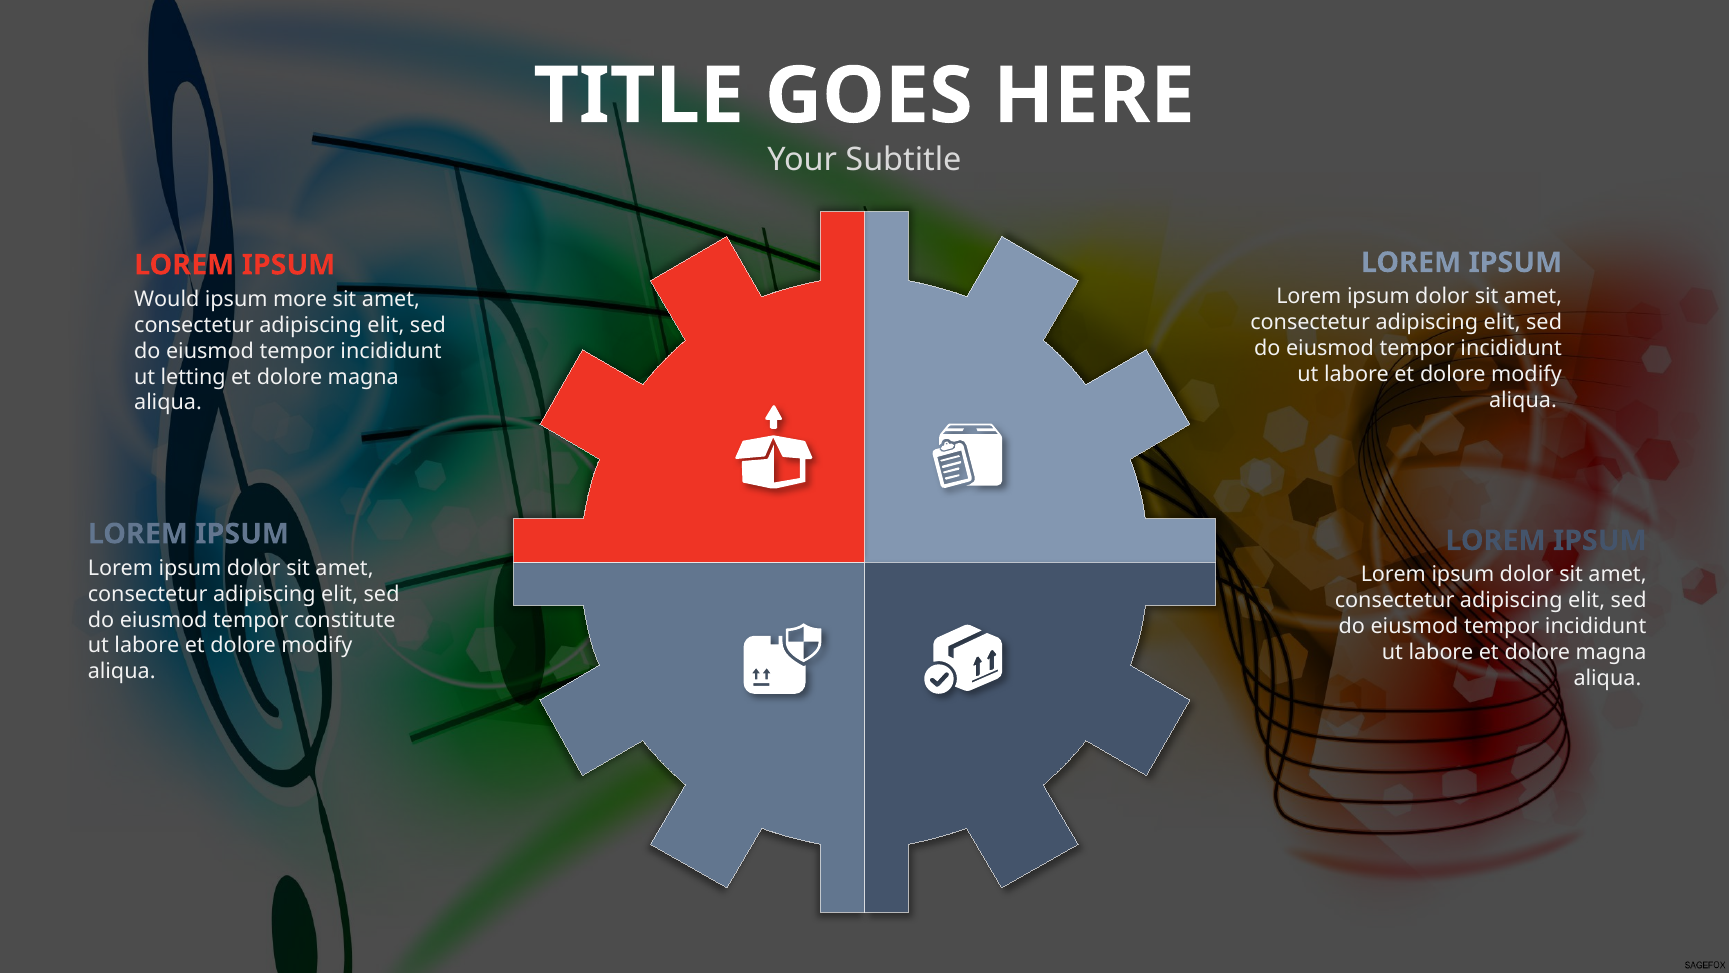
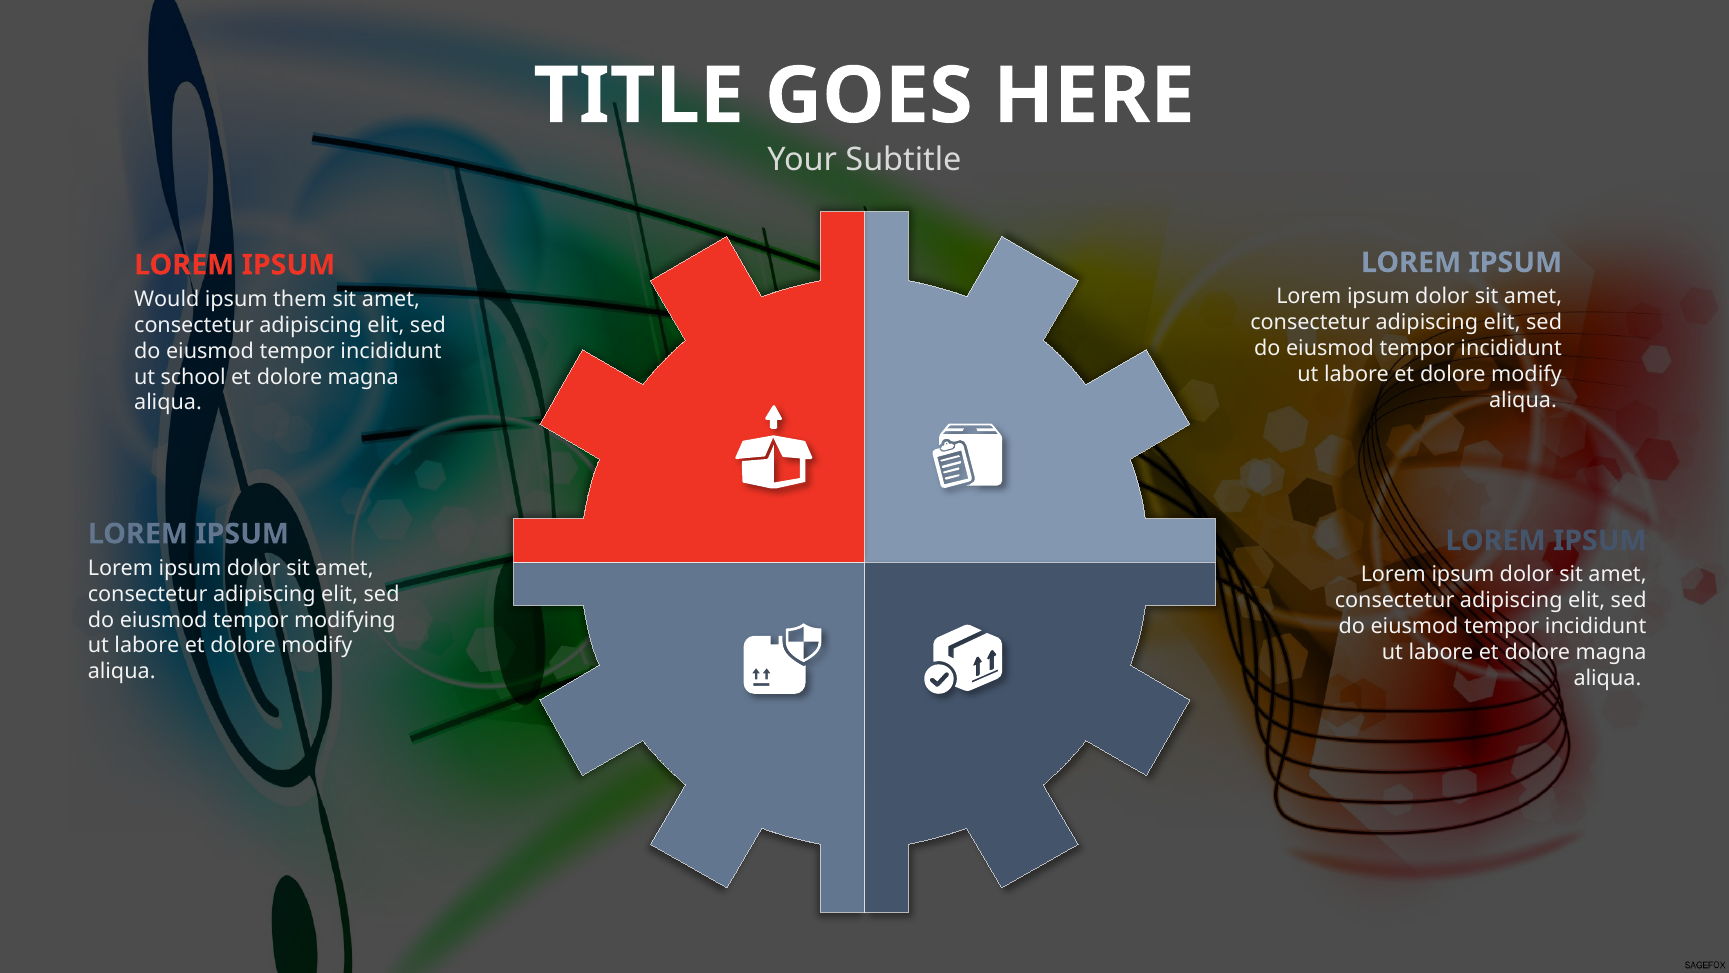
more: more -> them (300, 299)
letting: letting -> school (193, 377)
constitute: constitute -> modifying (345, 620)
